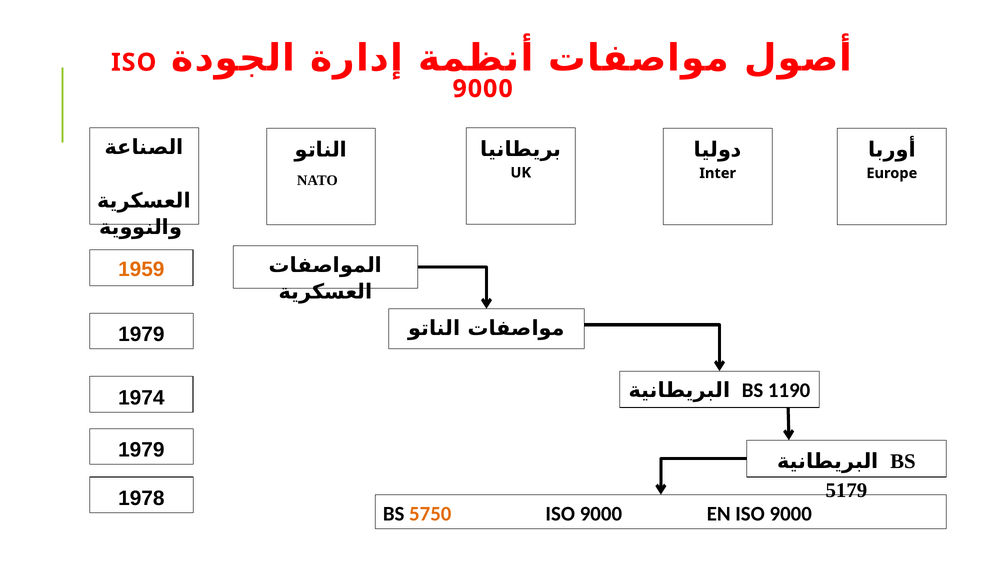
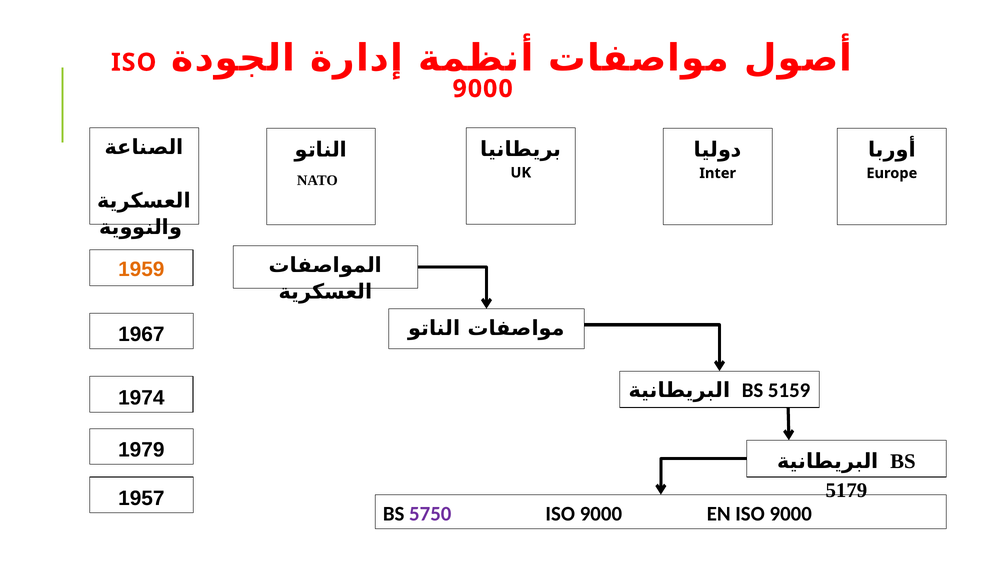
1979: 1979 -> 1967 (141, 335)
1190: 1190 -> 5159 (789, 391)
1978: 1978 -> 1957 (141, 499)
5750 colour: orange -> purple (430, 515)
